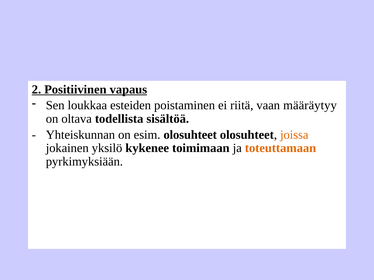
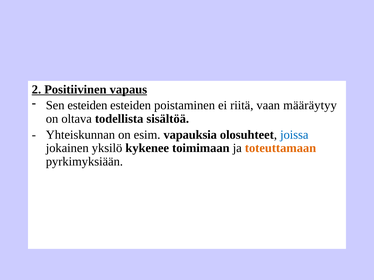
loukkaa: loukkaa -> esteiden (87, 106)
olosuhteet: olosuhteet -> vapauksia (190, 135)
joissa colour: orange -> blue (294, 135)
